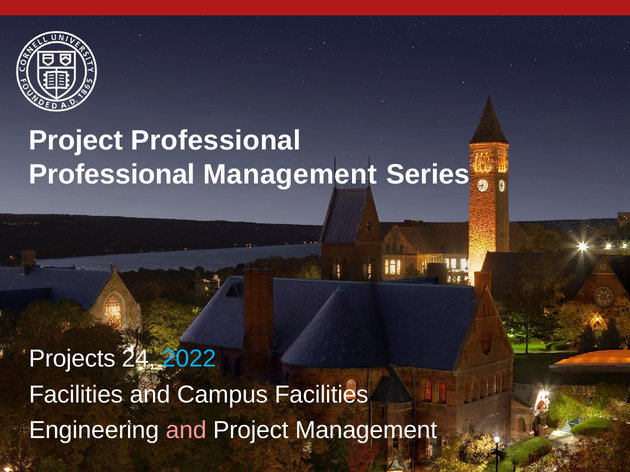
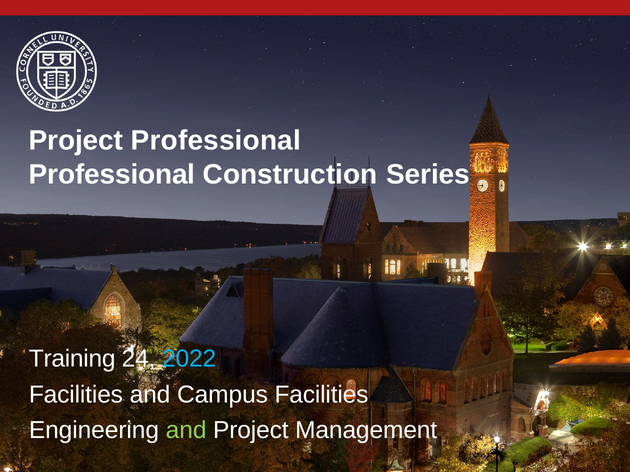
Professional Management: Management -> Construction (290, 174)
Projects: Projects -> Training (72, 359)
and colour: pink -> light green (186, 431)
